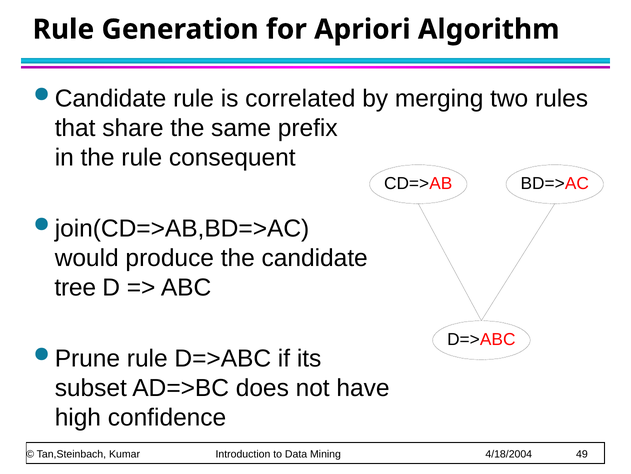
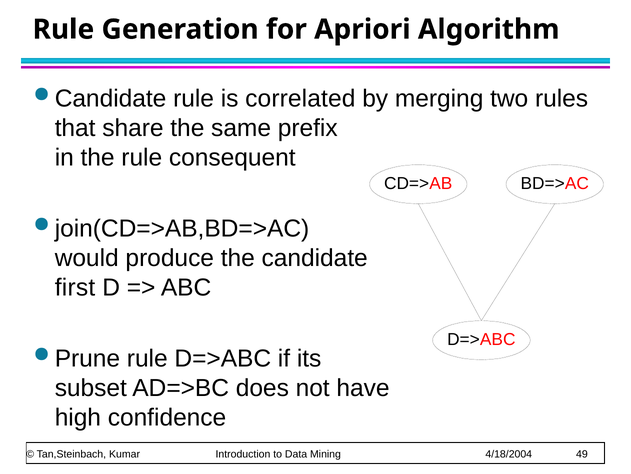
tree: tree -> first (75, 287)
